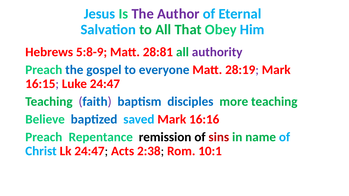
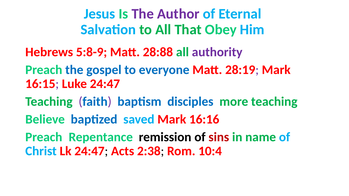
28:81: 28:81 -> 28:88 (158, 52)
10:1: 10:1 -> 10:4 (210, 151)
